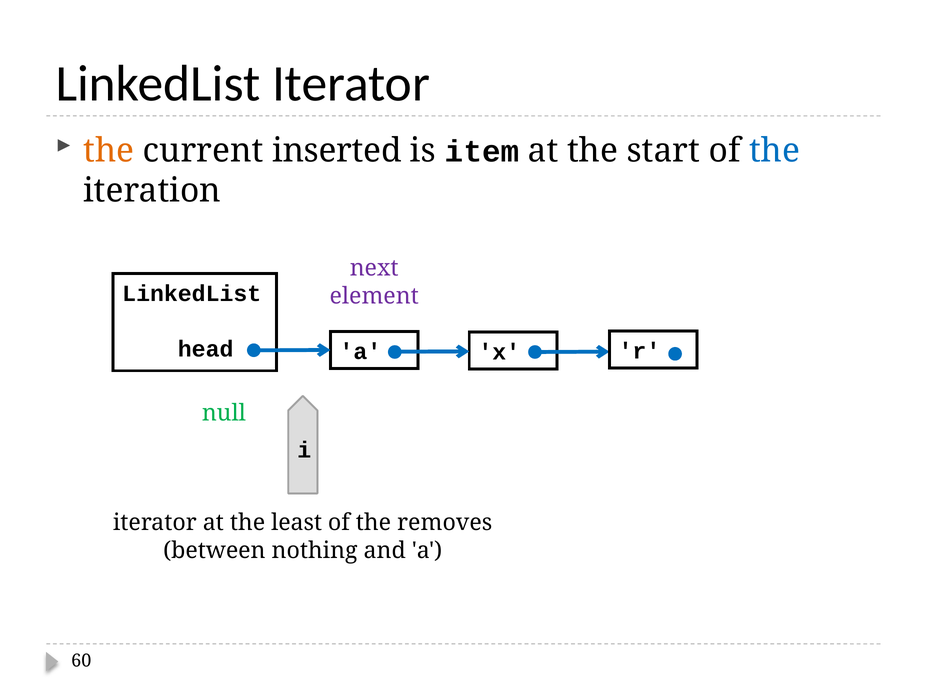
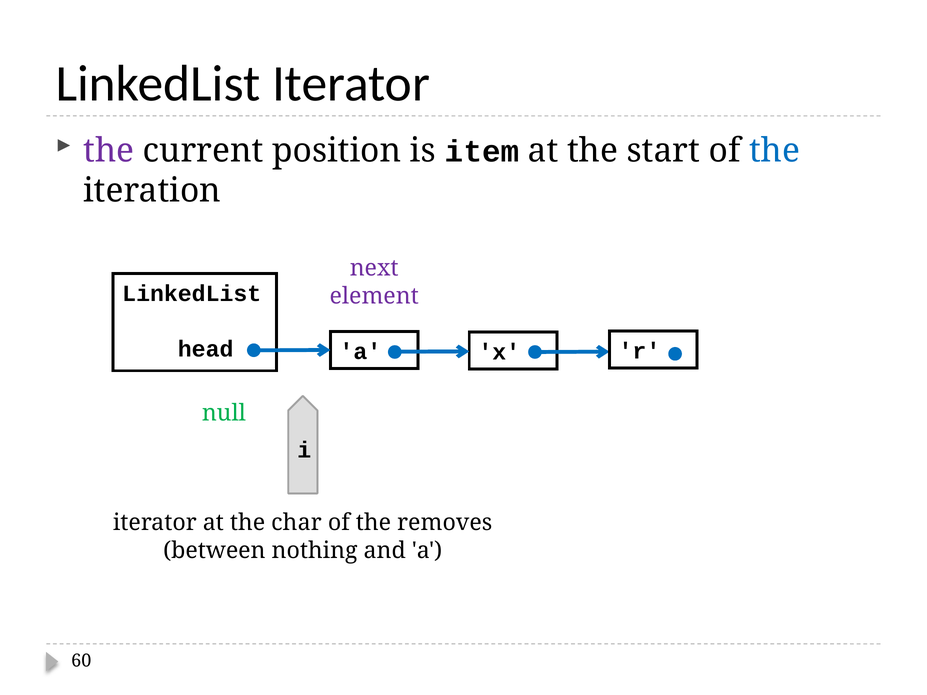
the colour: orange -> purple (109, 151)
inserted: inserted -> position (337, 151)
least: least -> char (296, 523)
